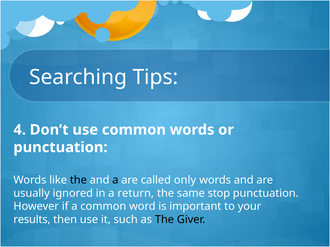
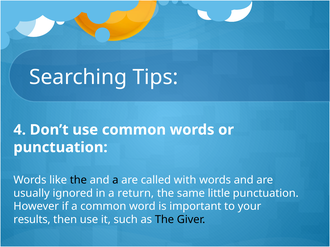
only: only -> with (185, 180)
stop: stop -> little (219, 194)
